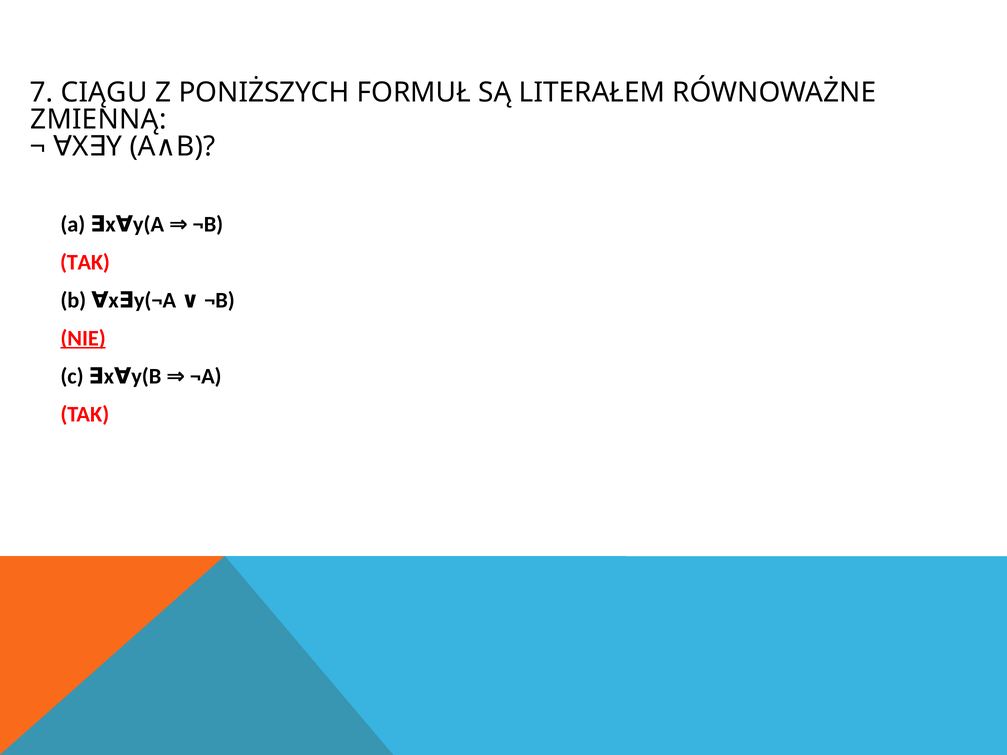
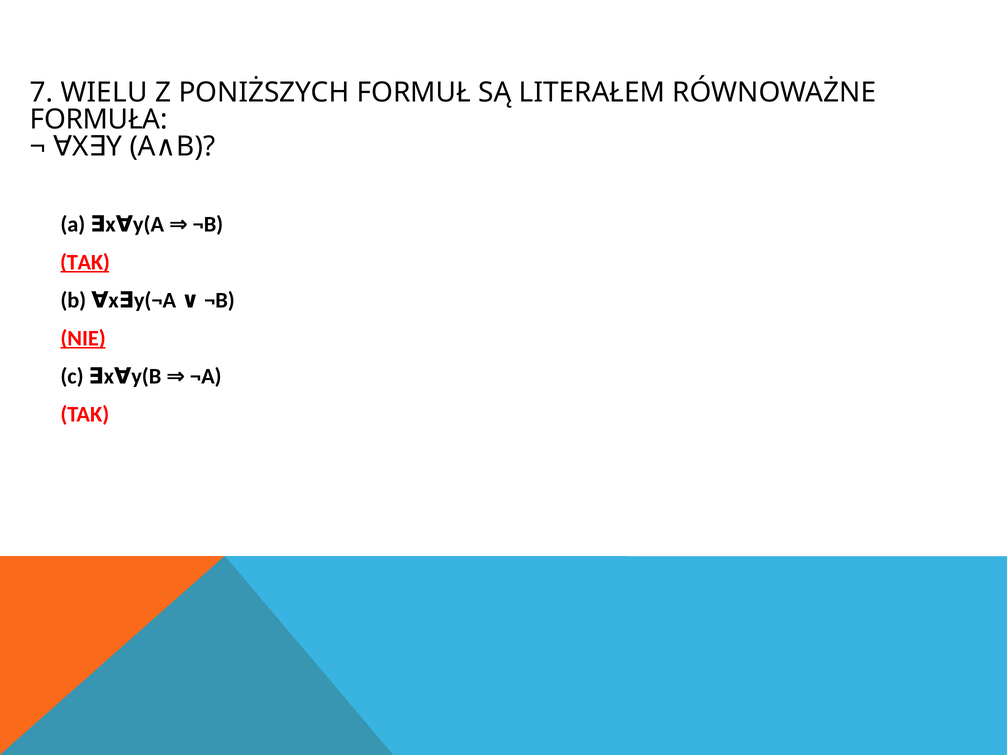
CIĄGU: CIĄGU -> WIELU (104, 93)
ZMIENNĄ: ZMIENNĄ -> FORMUŁA (99, 120)
TAK underline: none -> present (85, 262)
